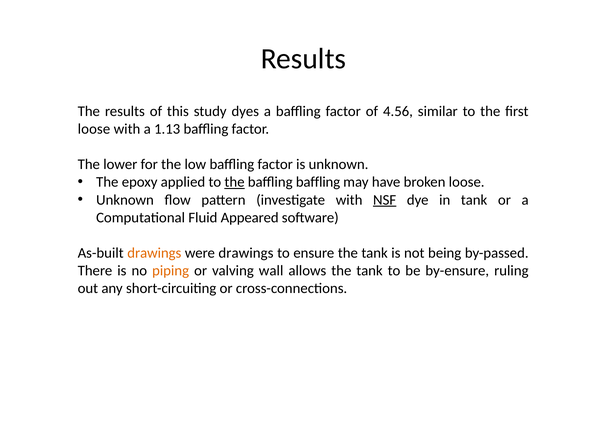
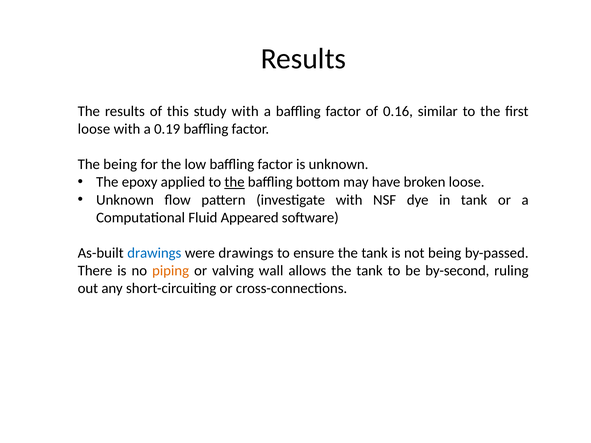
study dyes: dyes -> with (245, 111)
4.56: 4.56 -> 0.16 (398, 111)
1.13: 1.13 -> 0.19 (167, 129)
The lower: lower -> being (120, 164)
baffling baffling: baffling -> bottom (318, 182)
NSF underline: present -> none (385, 200)
drawings colour: orange -> blue (154, 253)
by-ensure: by-ensure -> by-second (457, 271)
